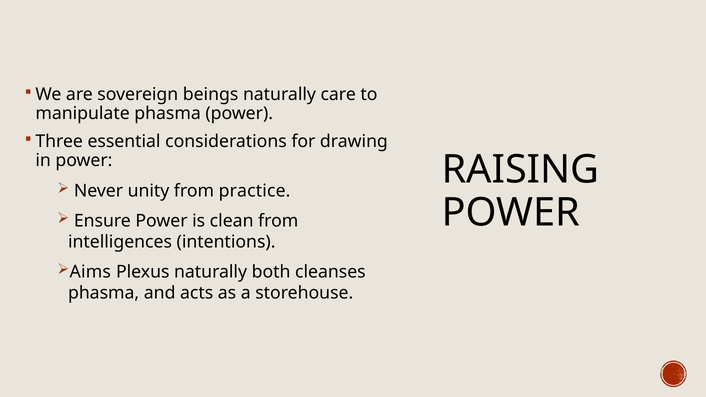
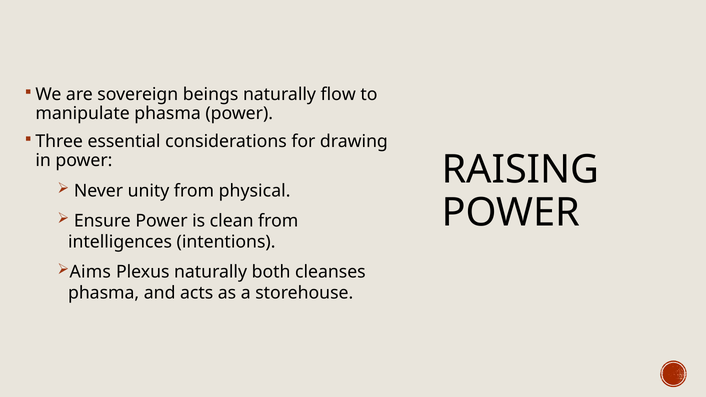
care: care -> flow (338, 95)
practice: practice -> physical (255, 191)
